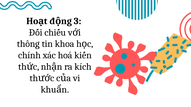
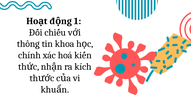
3: 3 -> 1 (78, 21)
